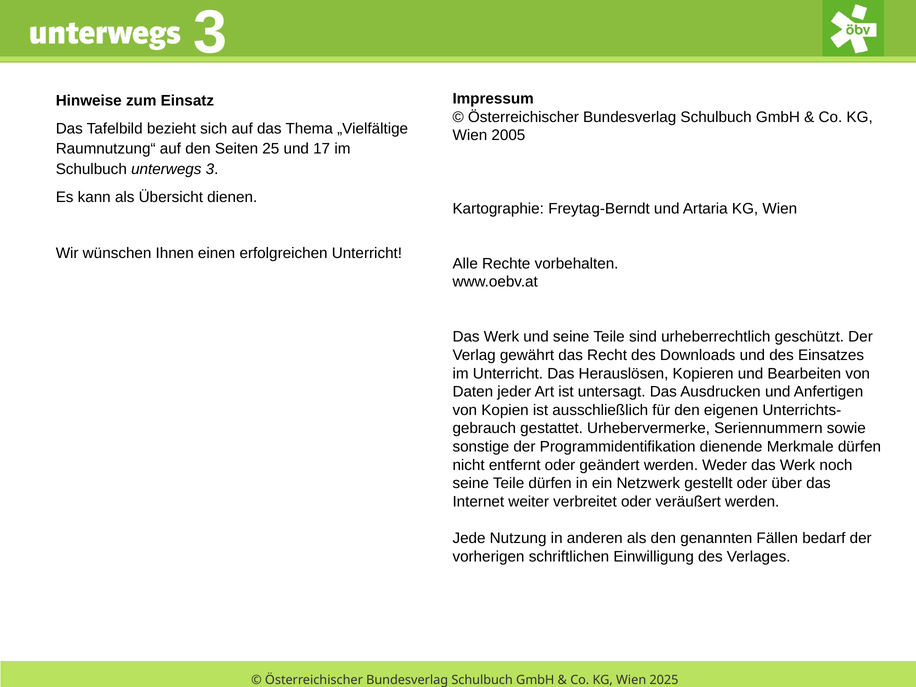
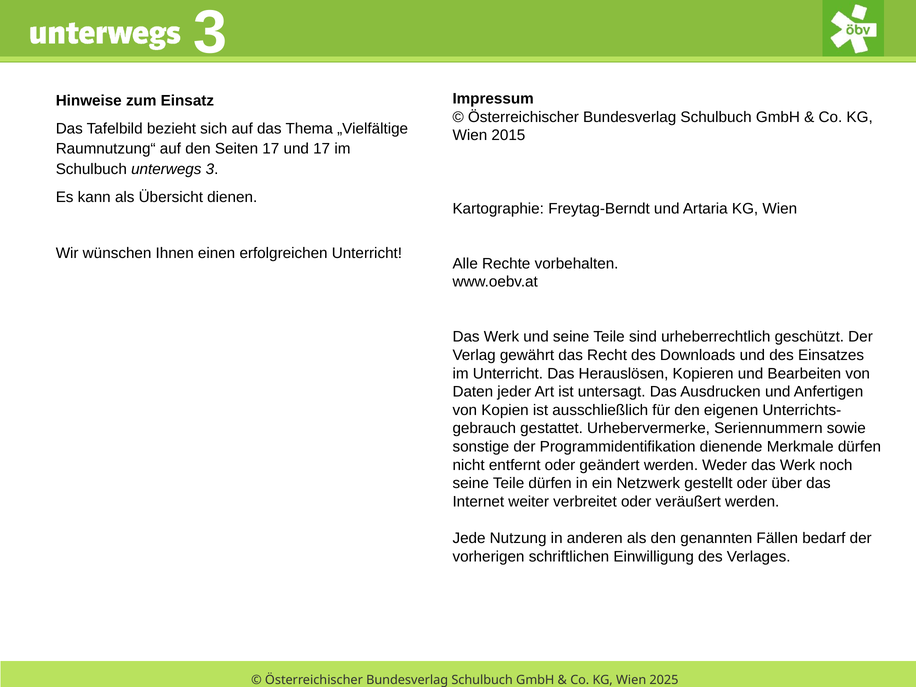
2005: 2005 -> 2015 (508, 135)
Seiten 25: 25 -> 17 (271, 149)
